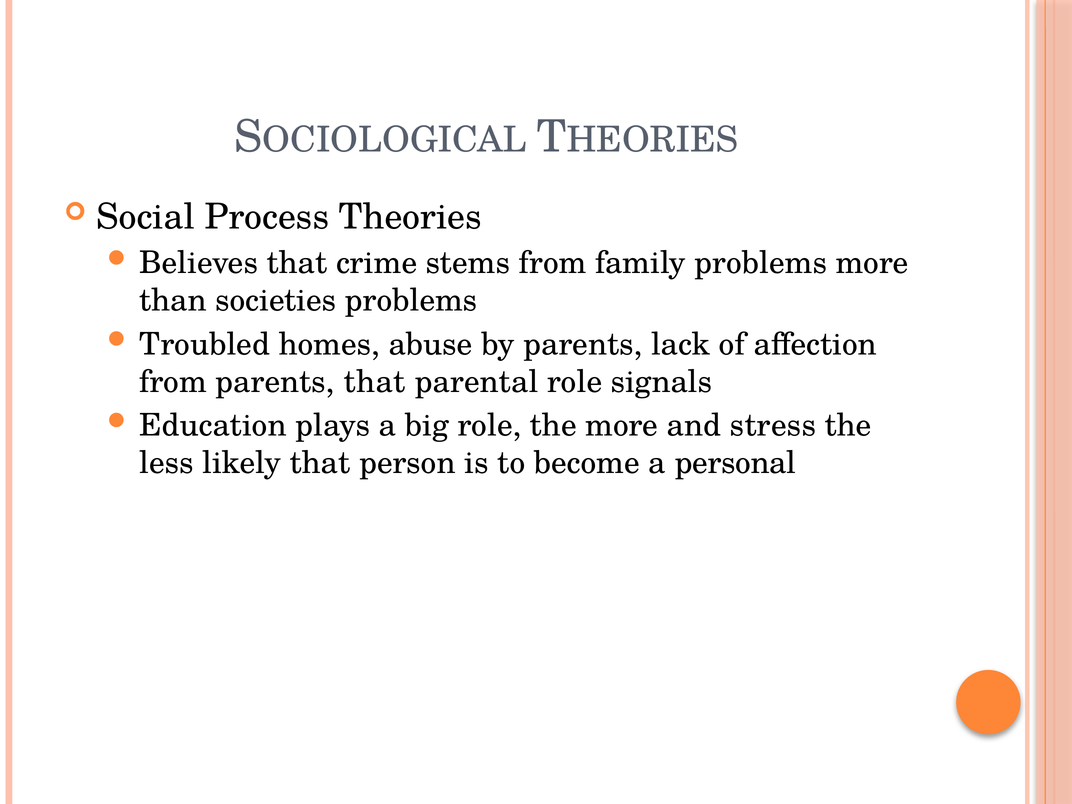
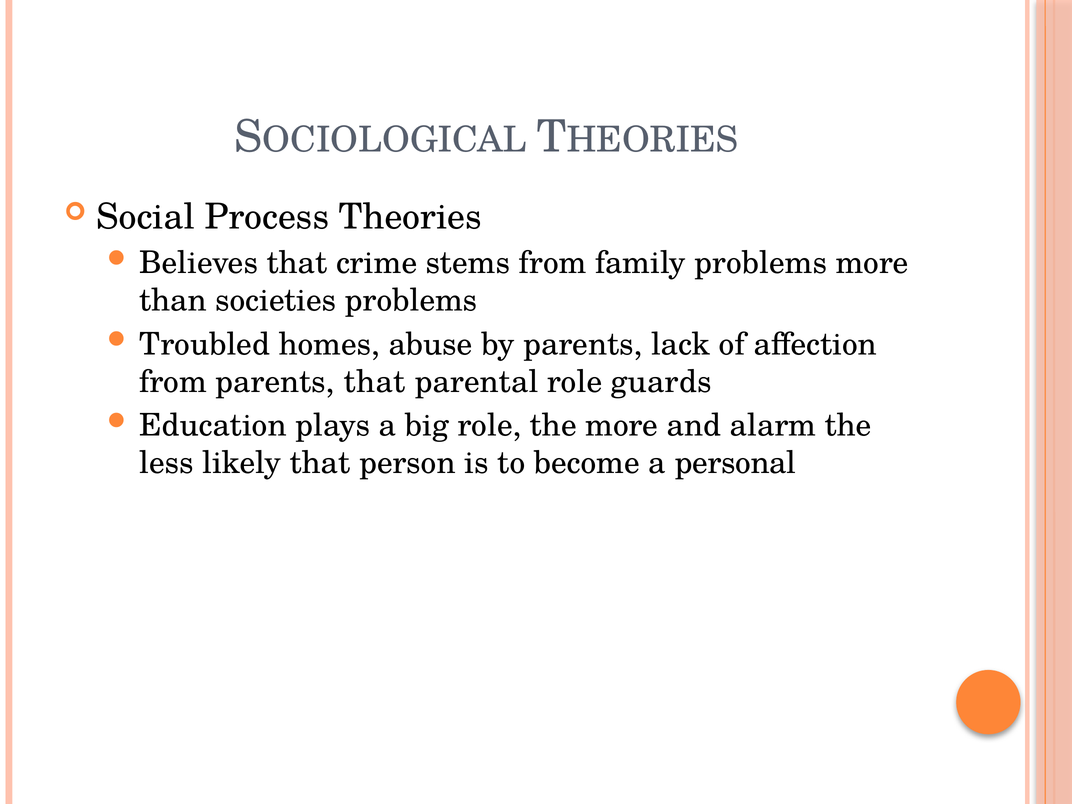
signals: signals -> guards (661, 382)
stress: stress -> alarm (773, 426)
